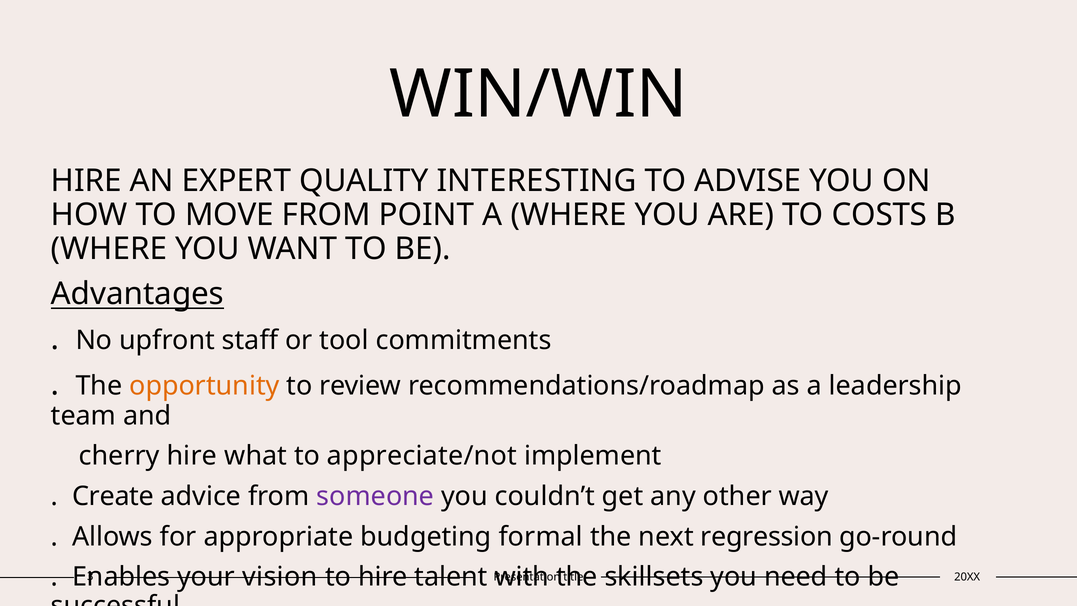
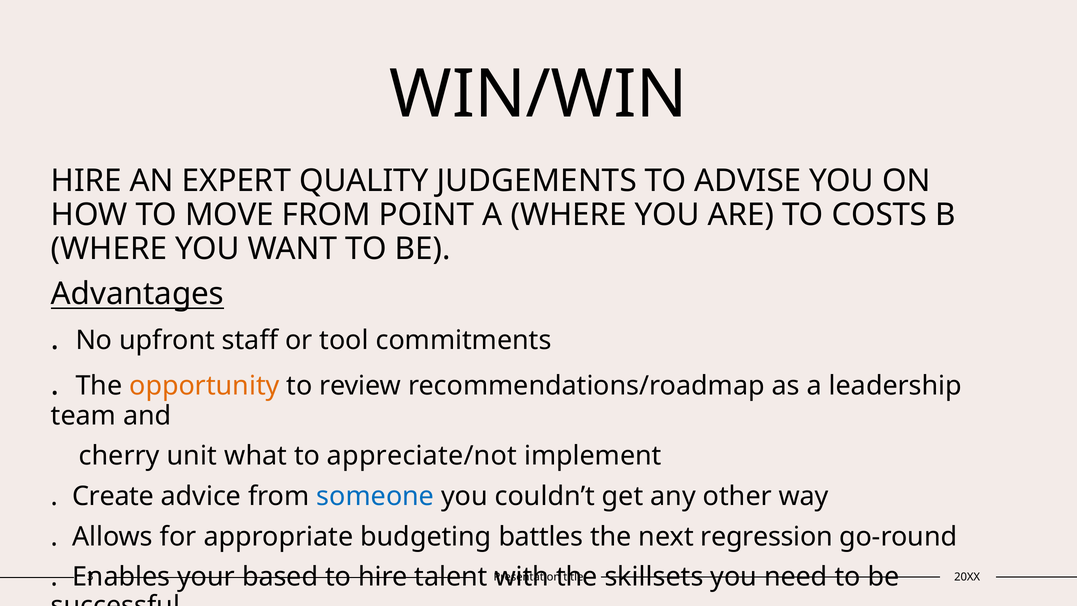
INTERESTING: INTERESTING -> JUDGEMENTS (537, 181)
cherry hire: hire -> unit (192, 456)
someone colour: purple -> blue (375, 496)
formal: formal -> battles (541, 536)
vision: vision -> based (280, 577)
